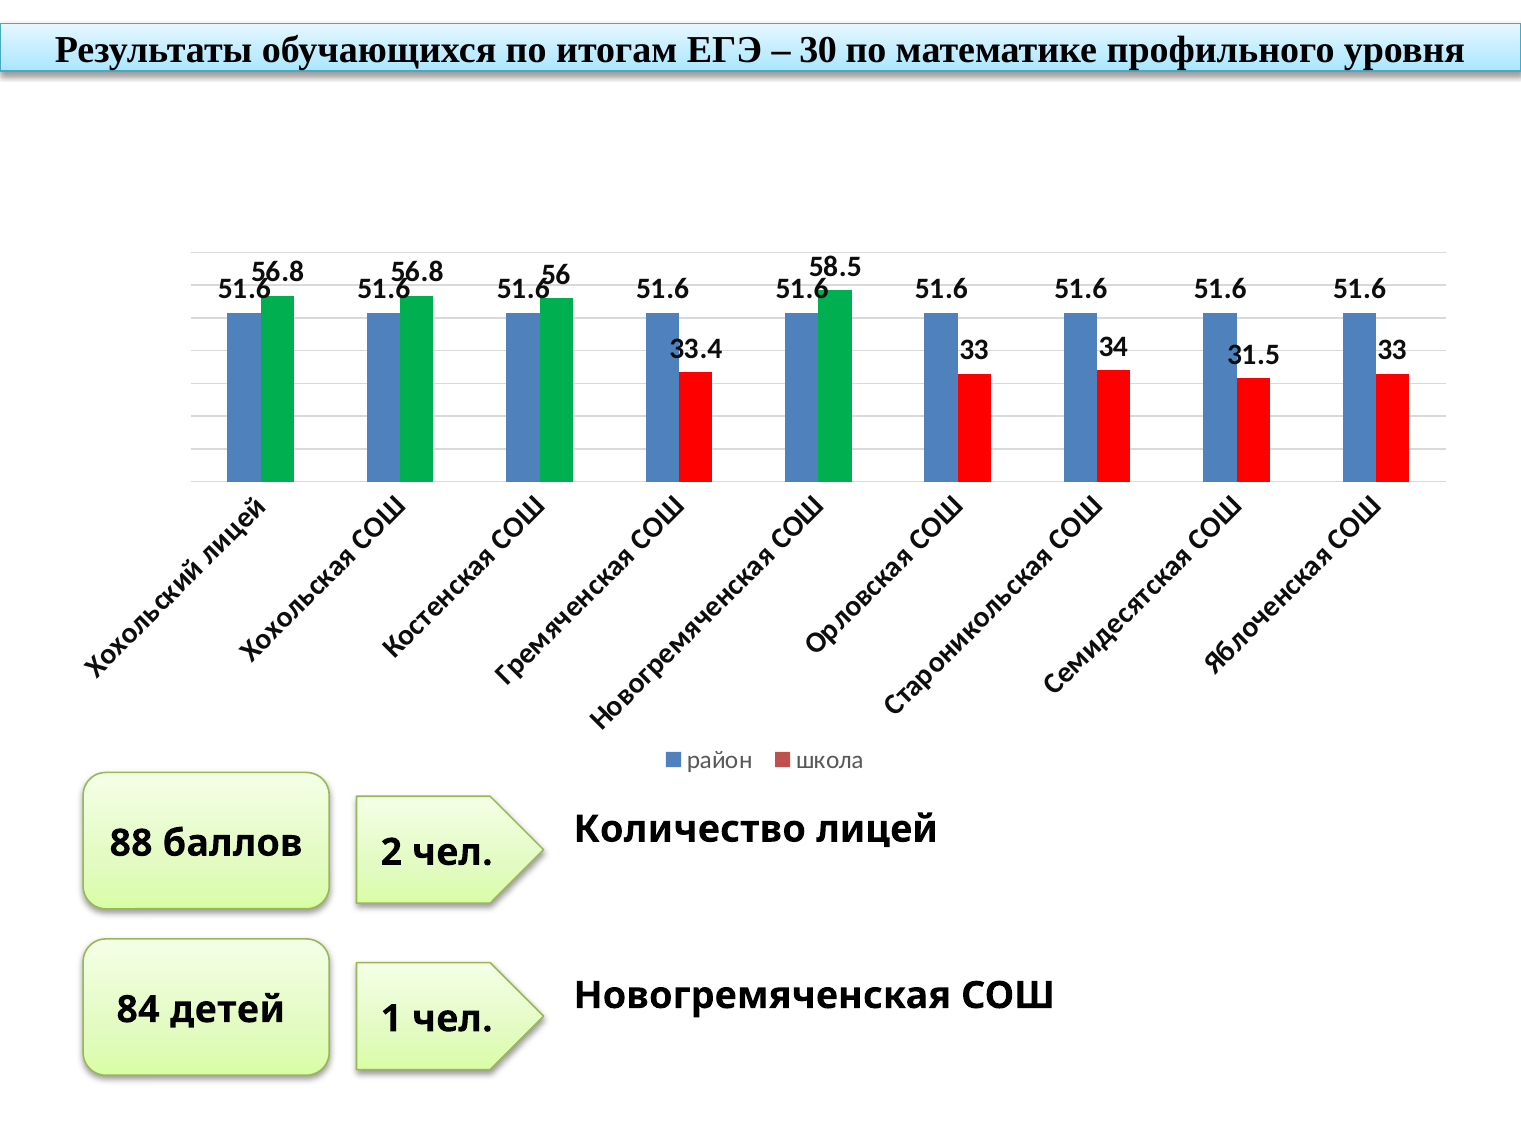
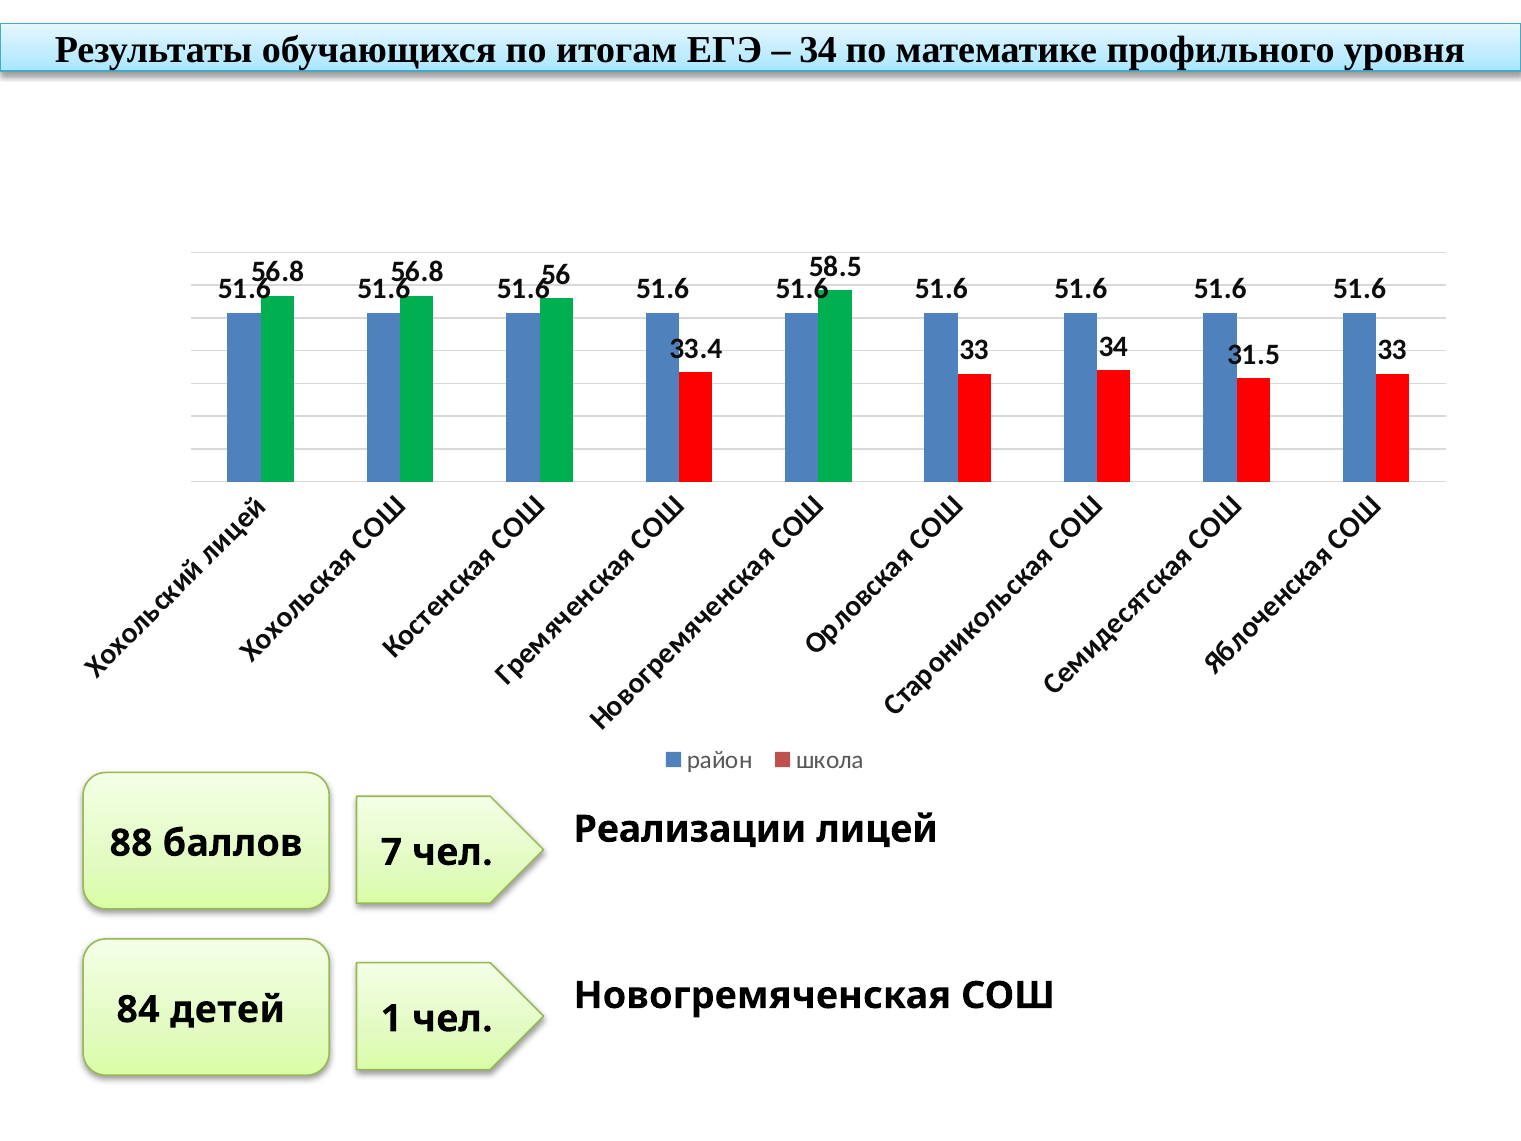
30: 30 -> 34 (818, 50)
Количество: Количество -> Реализации (690, 829)
2: 2 -> 7 (391, 852)
